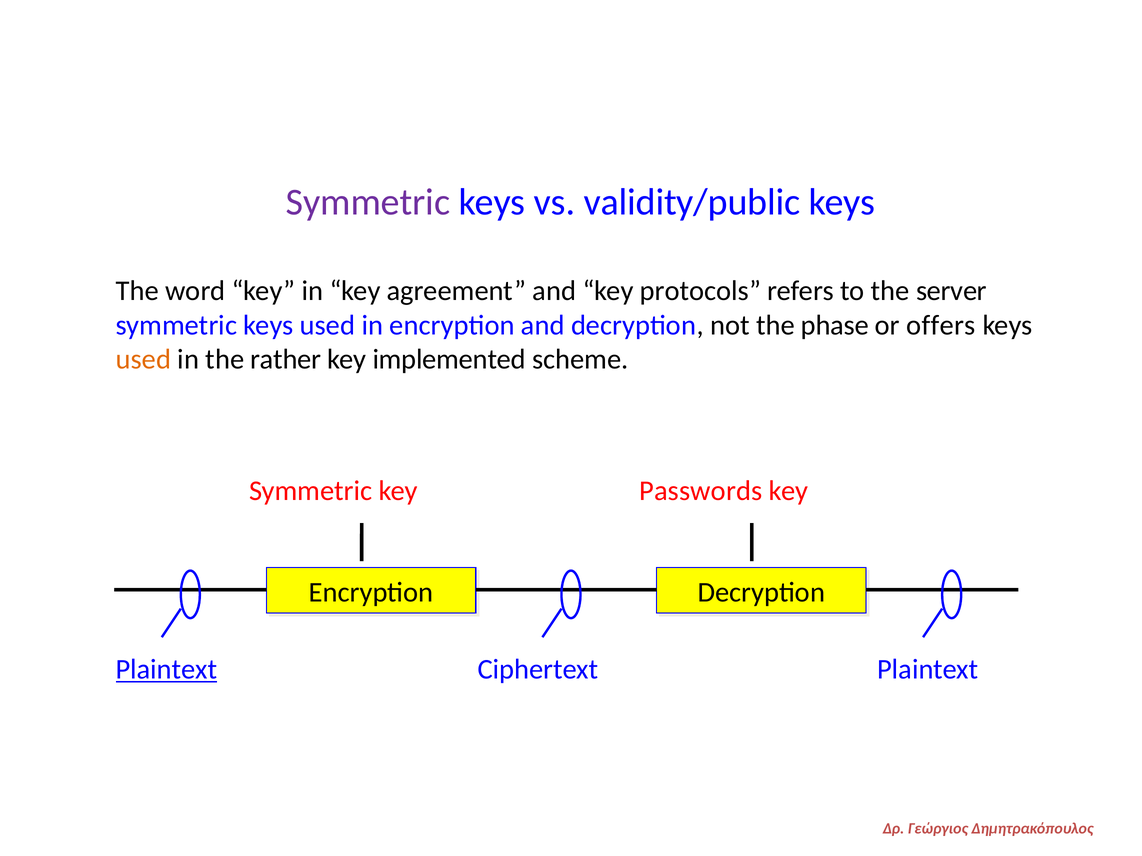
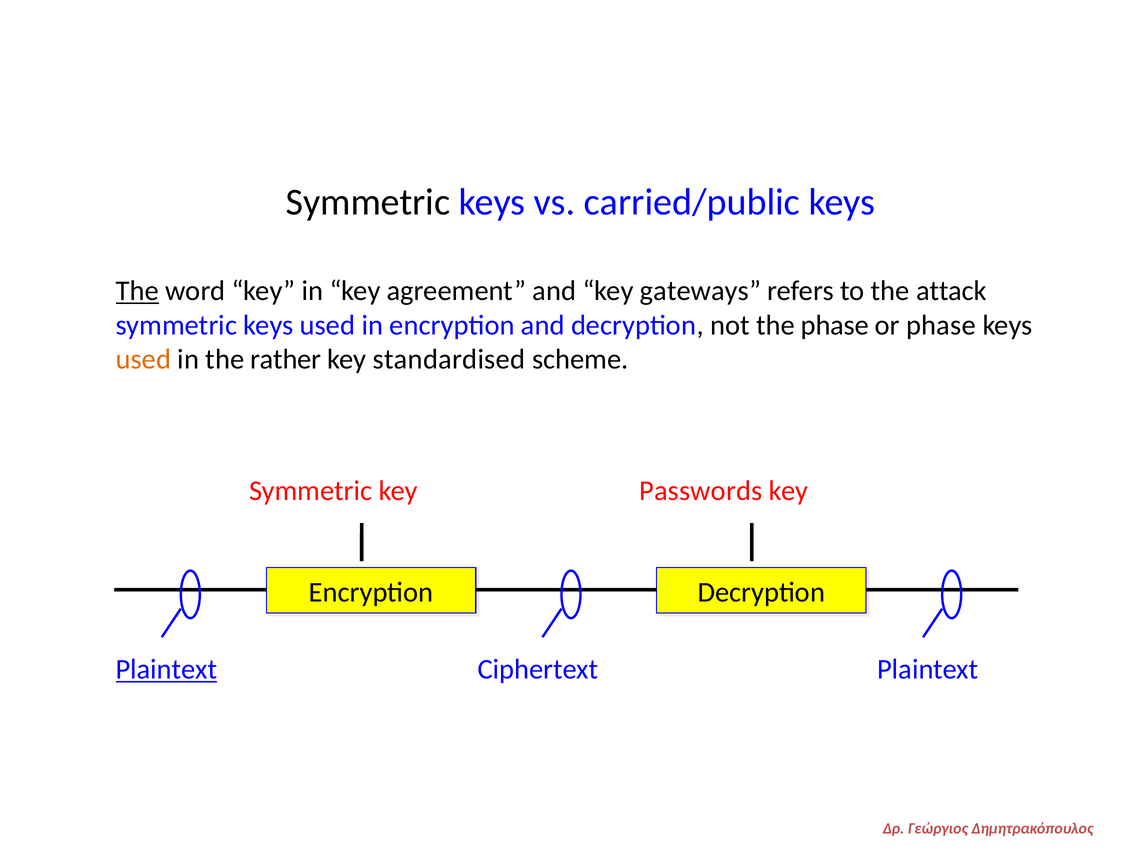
Symmetric colour: purple -> black (368, 202)
validity/public: validity/public -> carried/public (692, 202)
The underline: none -> present (137, 291)
protocols: protocols -> gateways (700, 291)
server: server -> attack (951, 291)
or offers: offers -> phase (941, 325)
implemented: implemented -> standardised (449, 360)
